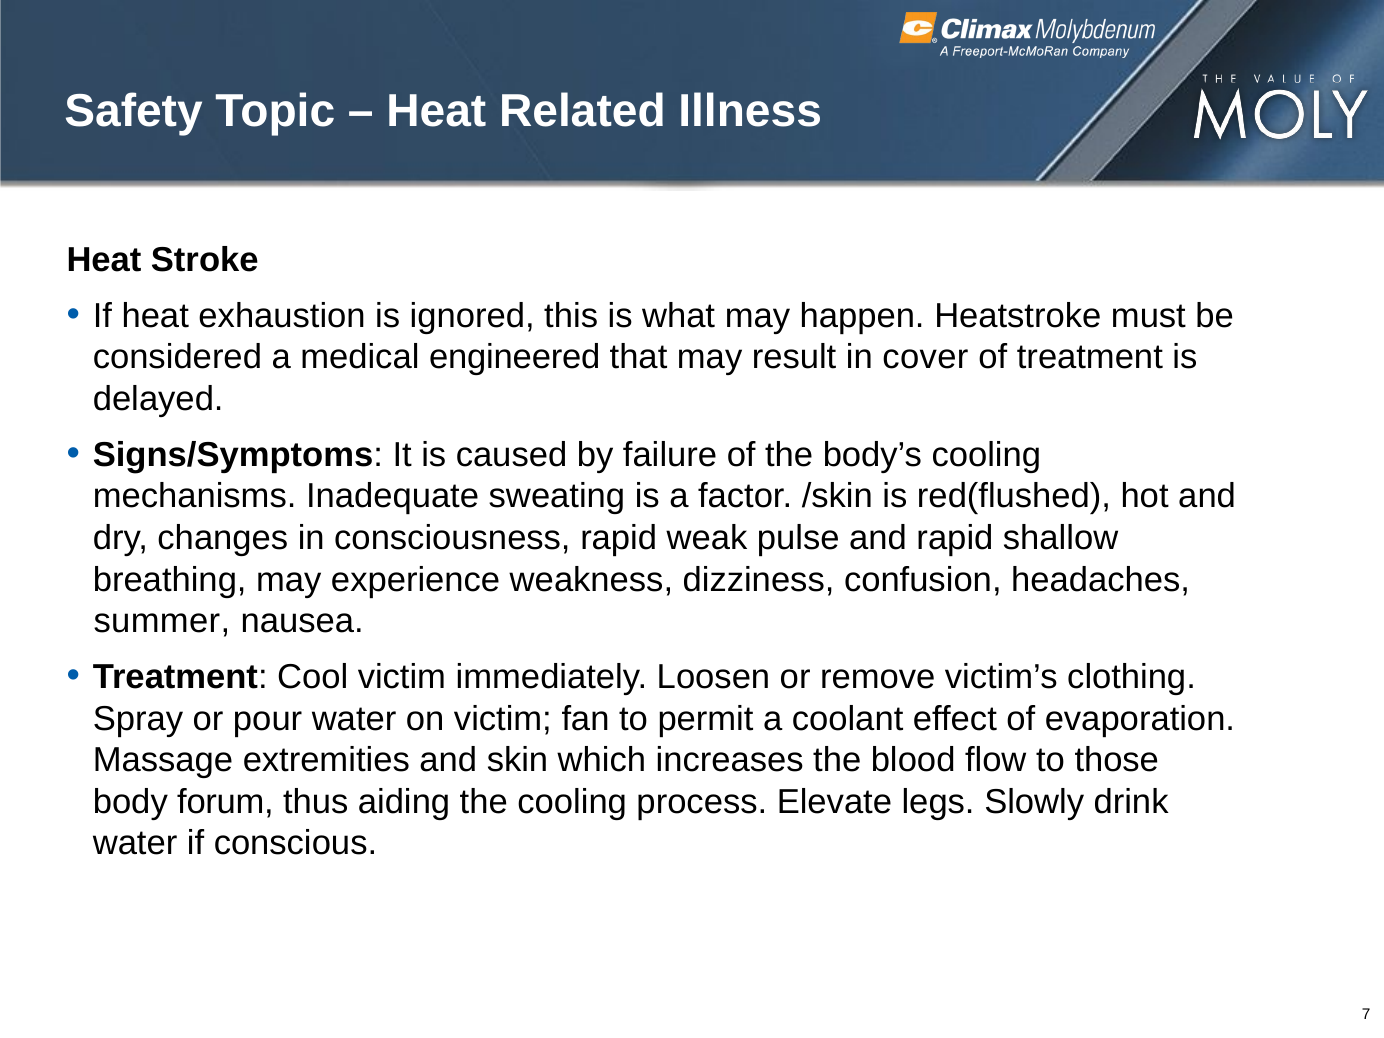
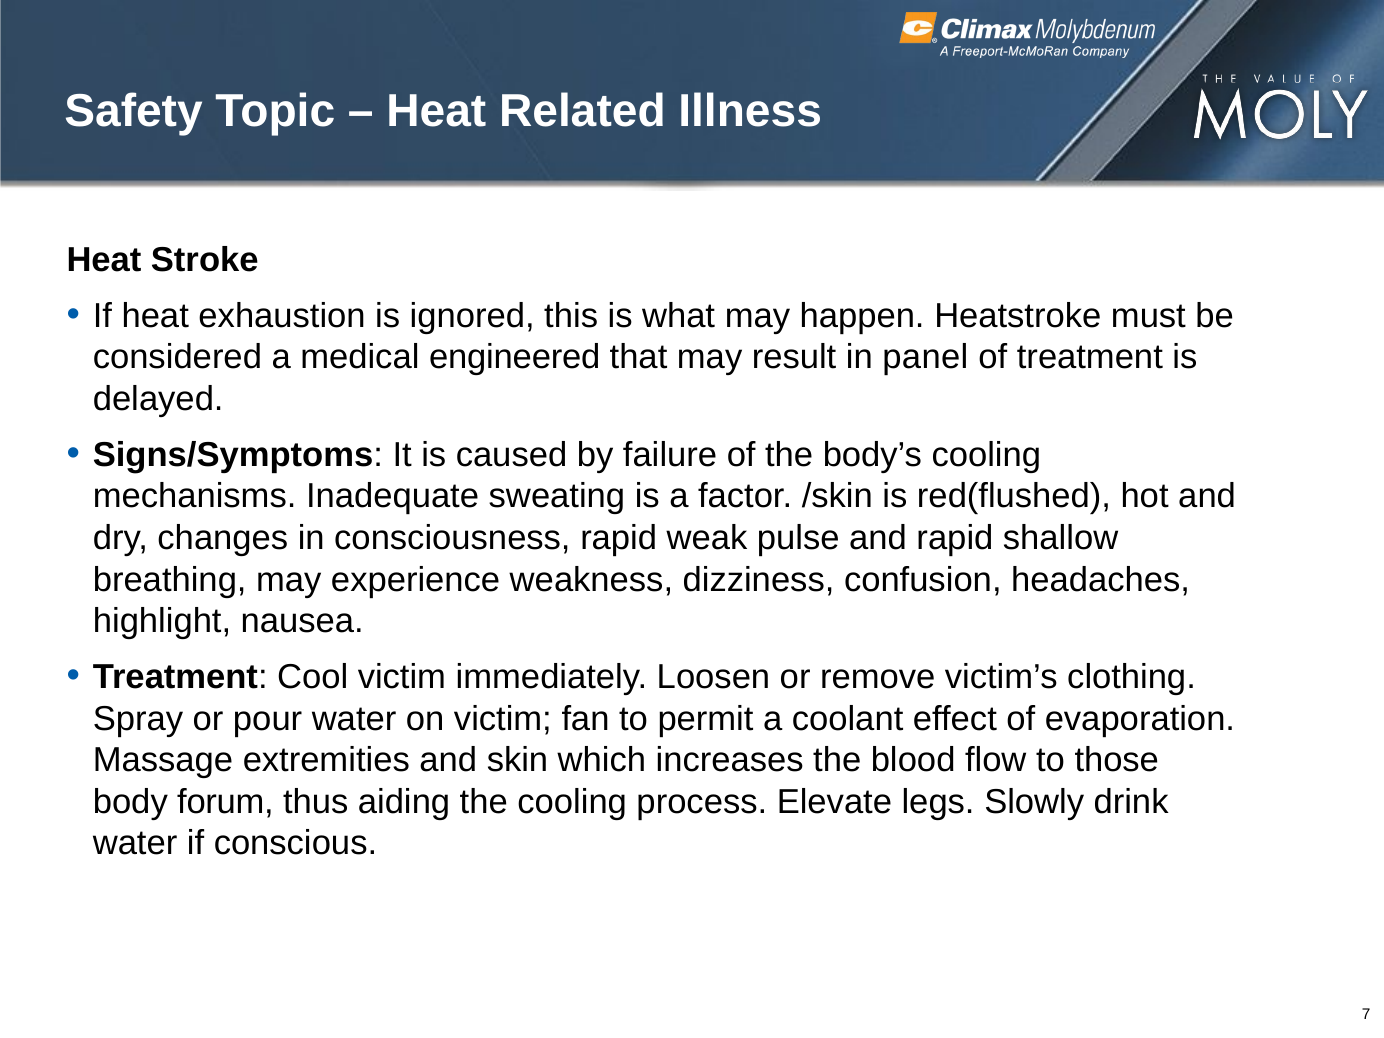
cover: cover -> panel (925, 358)
summer: summer -> highlight (162, 621)
